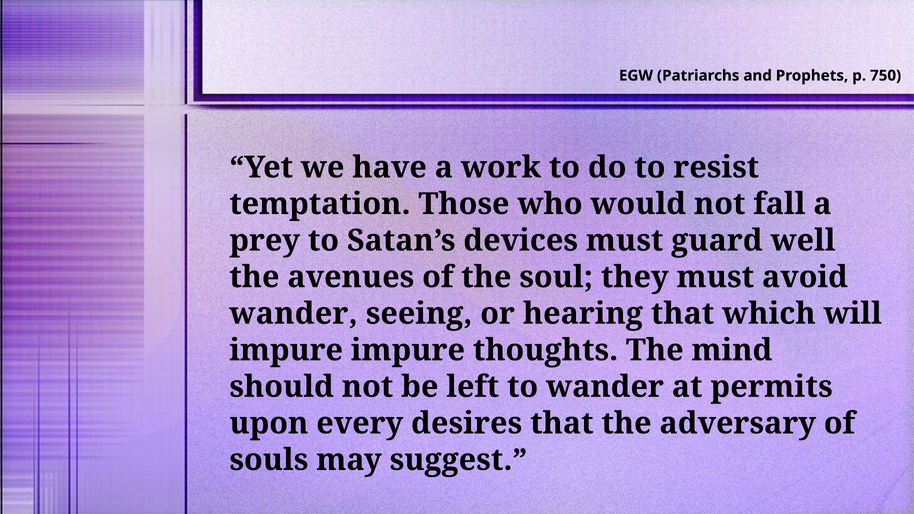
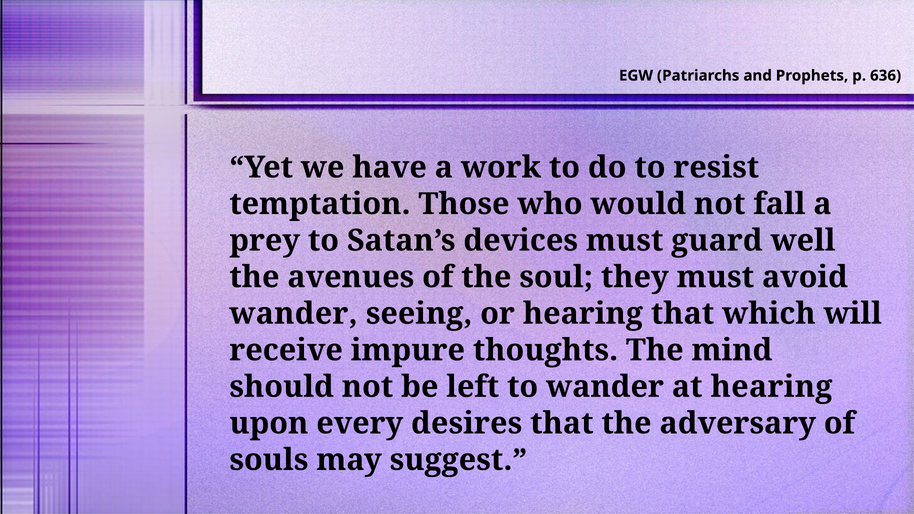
750: 750 -> 636 (886, 76)
impure: impure -> receive (286, 350)
at permits: permits -> hearing (772, 387)
